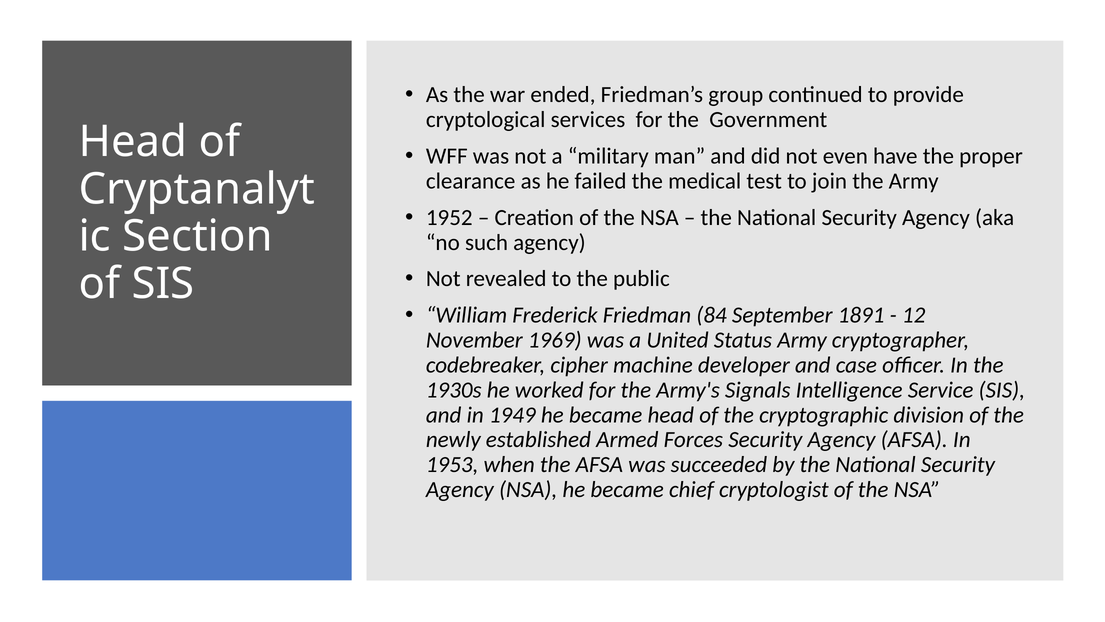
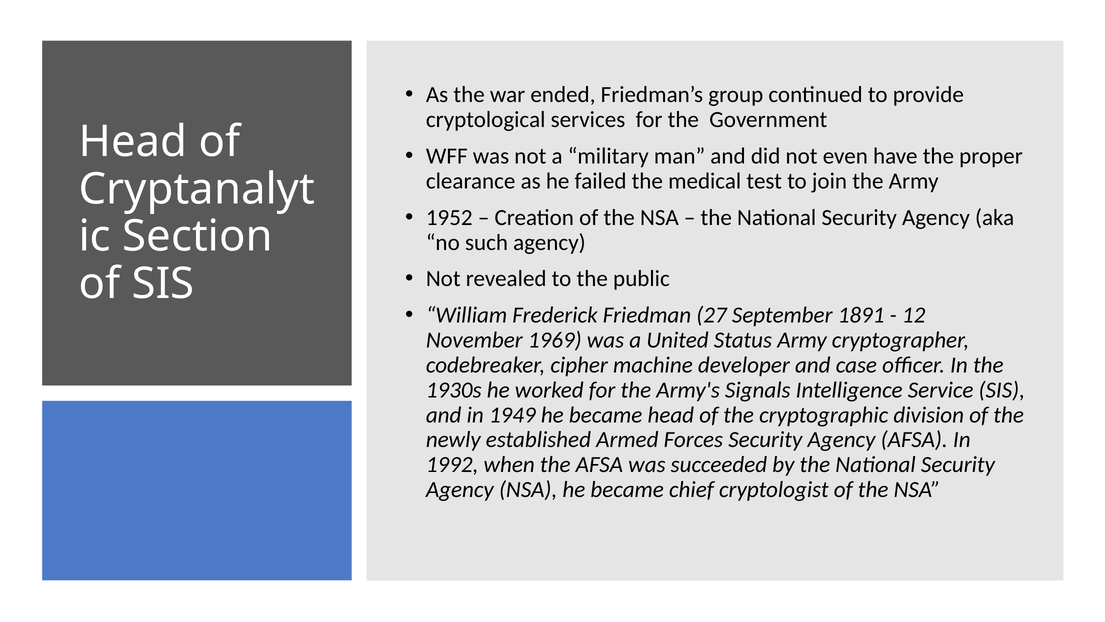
84: 84 -> 27 (712, 315)
1953: 1953 -> 1992 (452, 464)
